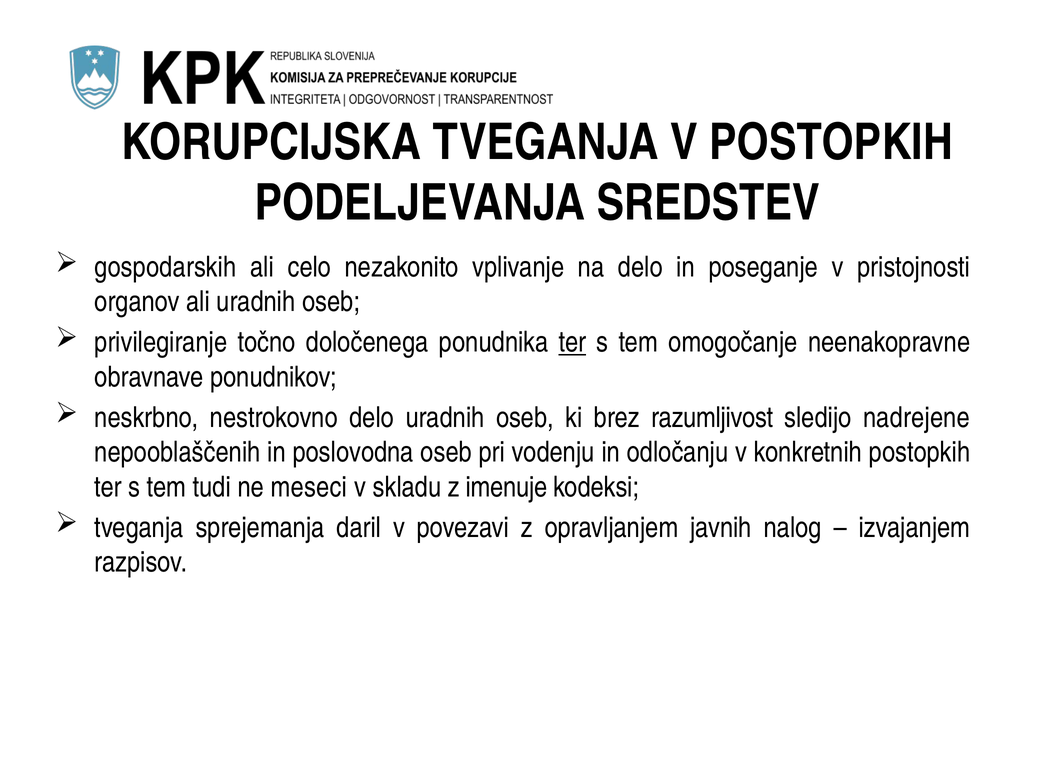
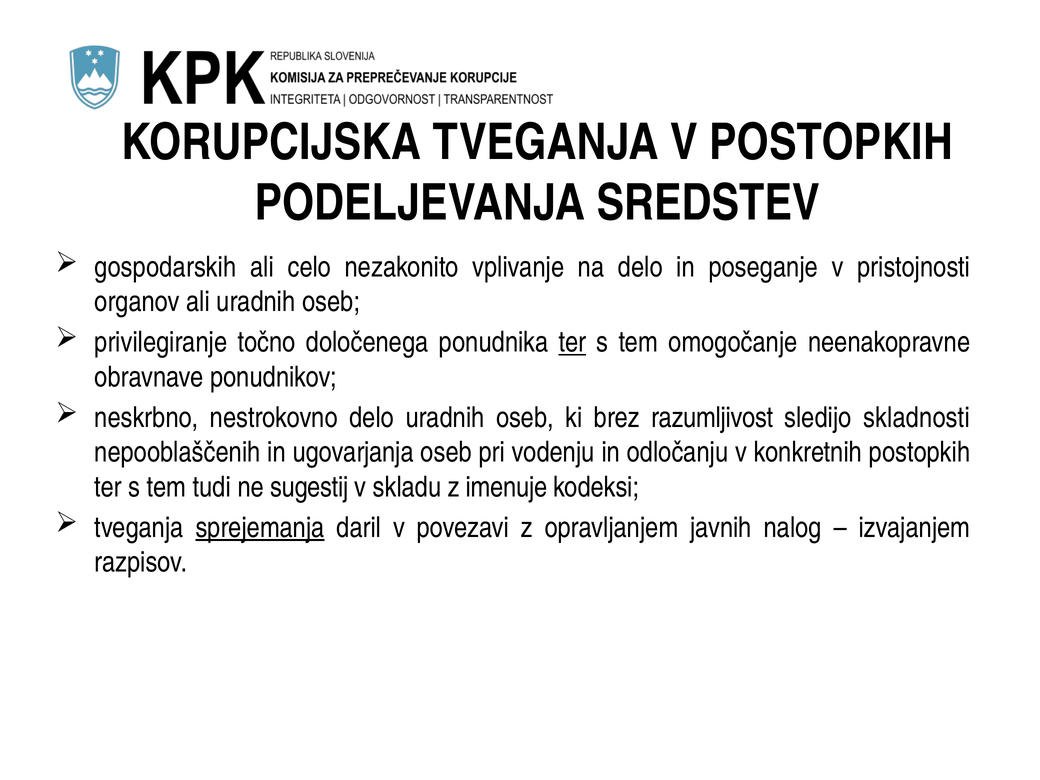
nadrejene: nadrejene -> skladnosti (917, 418)
poslovodna: poslovodna -> ugovarjanja (353, 452)
meseci: meseci -> sugestij (309, 487)
sprejemanja underline: none -> present (260, 528)
